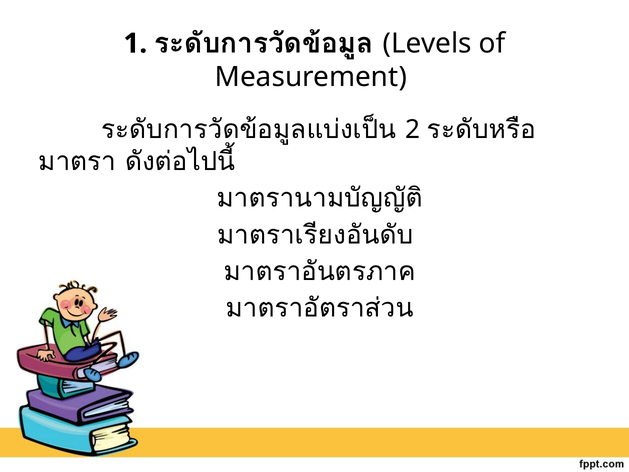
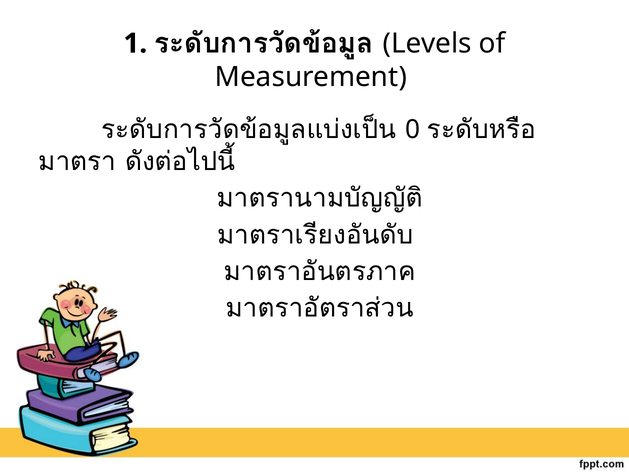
2: 2 -> 0 (413, 130)
